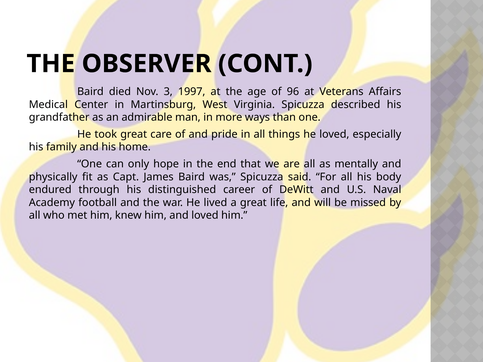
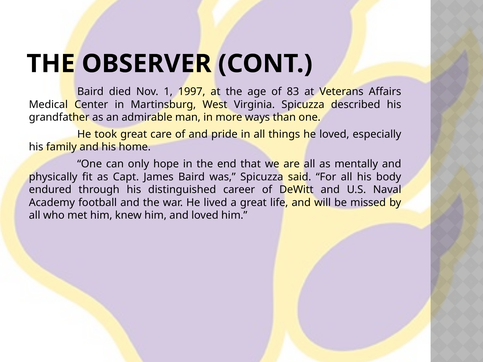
3: 3 -> 1 (168, 92)
96: 96 -> 83 (293, 92)
